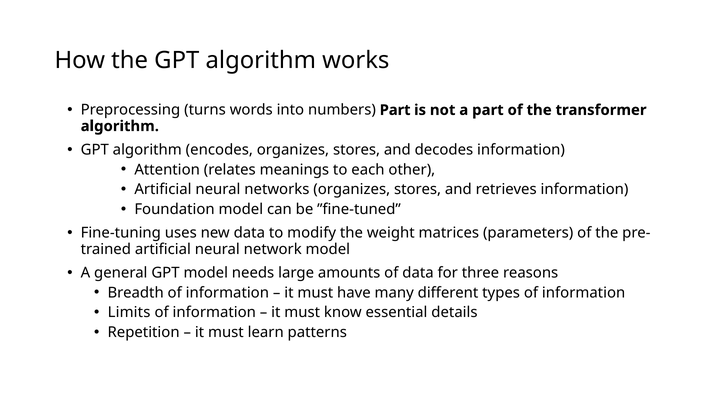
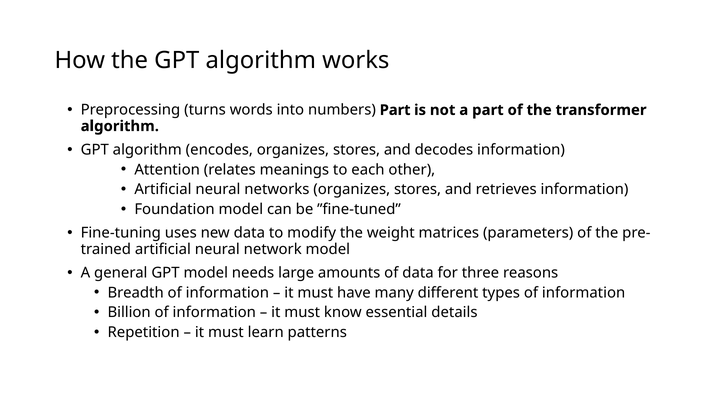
Limits: Limits -> Billion (129, 312)
